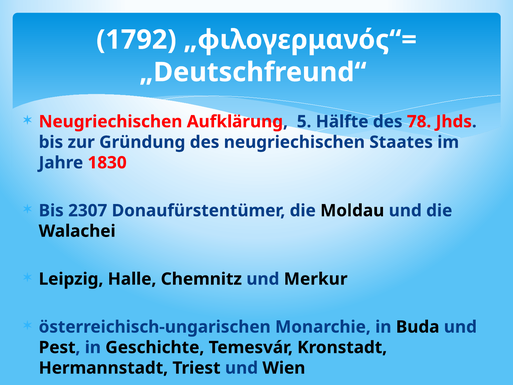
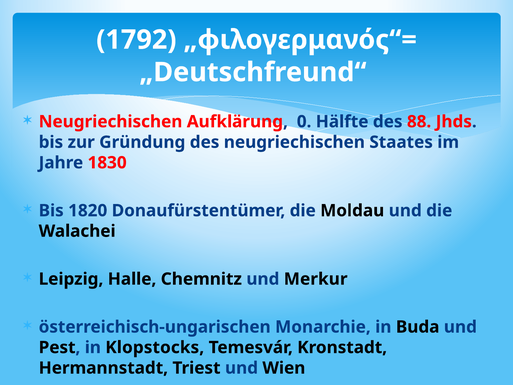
5: 5 -> 0 (304, 122)
78: 78 -> 88 (419, 122)
2307: 2307 -> 1820 (88, 210)
Geschichte: Geschichte -> Klopstocks (155, 347)
